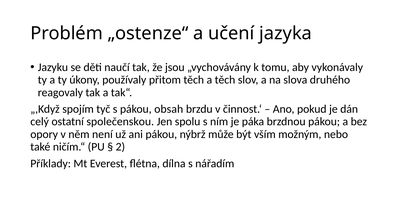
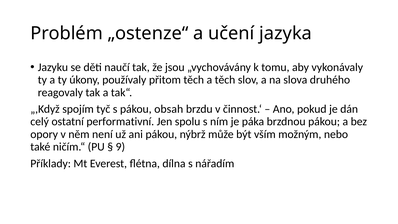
společenskou: společenskou -> performativní (120, 122)
2: 2 -> 9 (120, 147)
